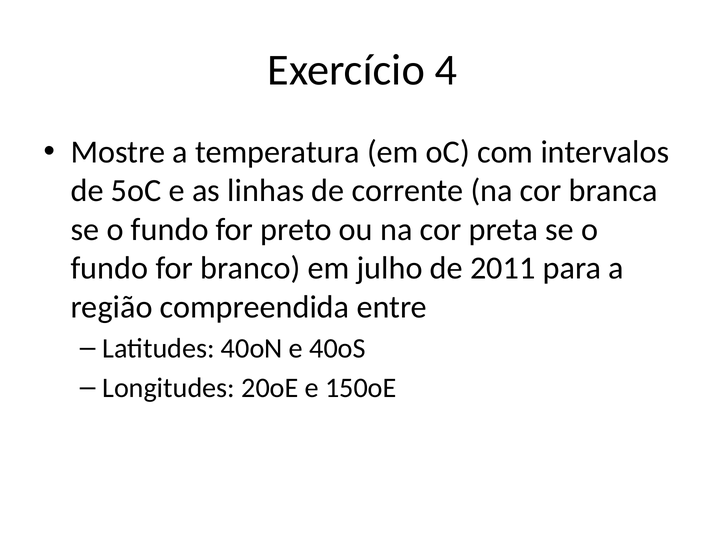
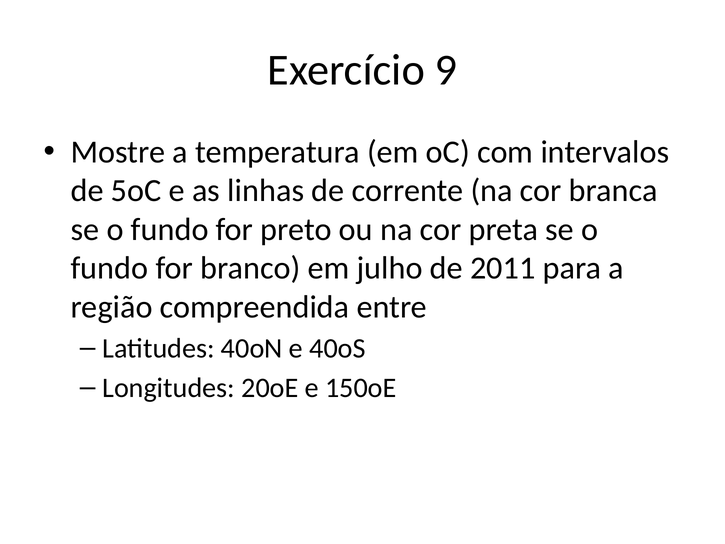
4: 4 -> 9 (446, 70)
